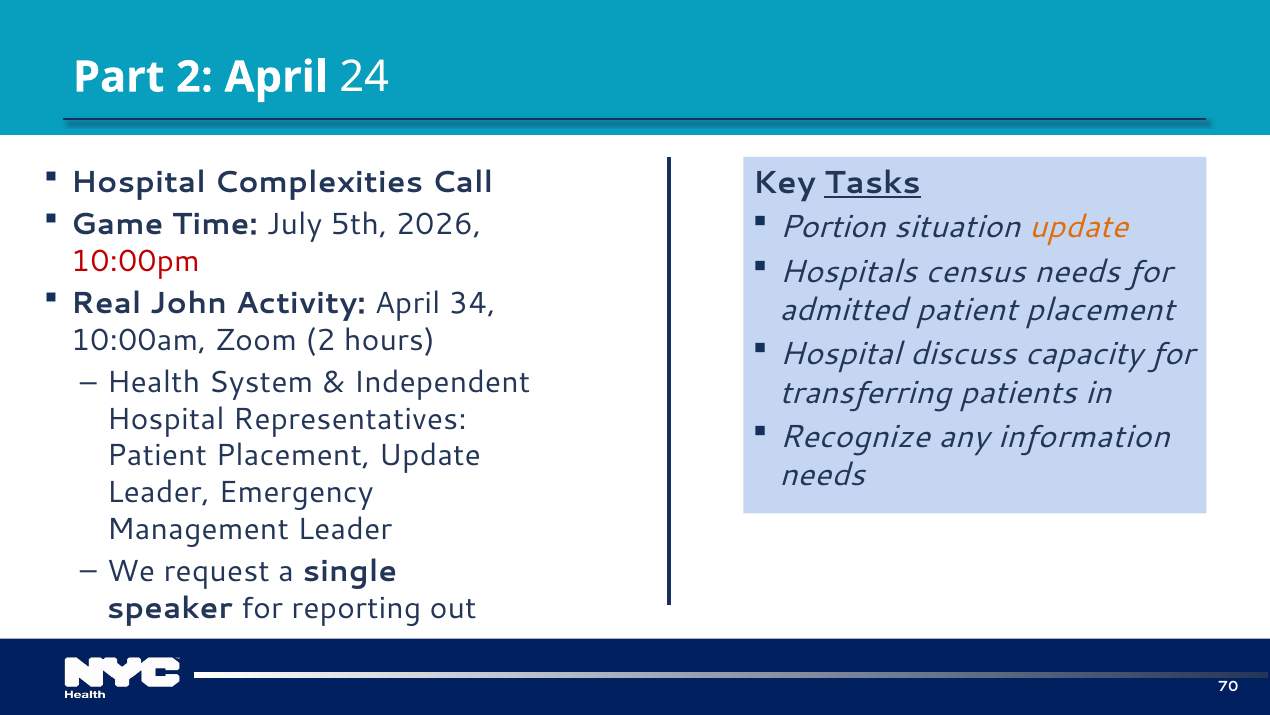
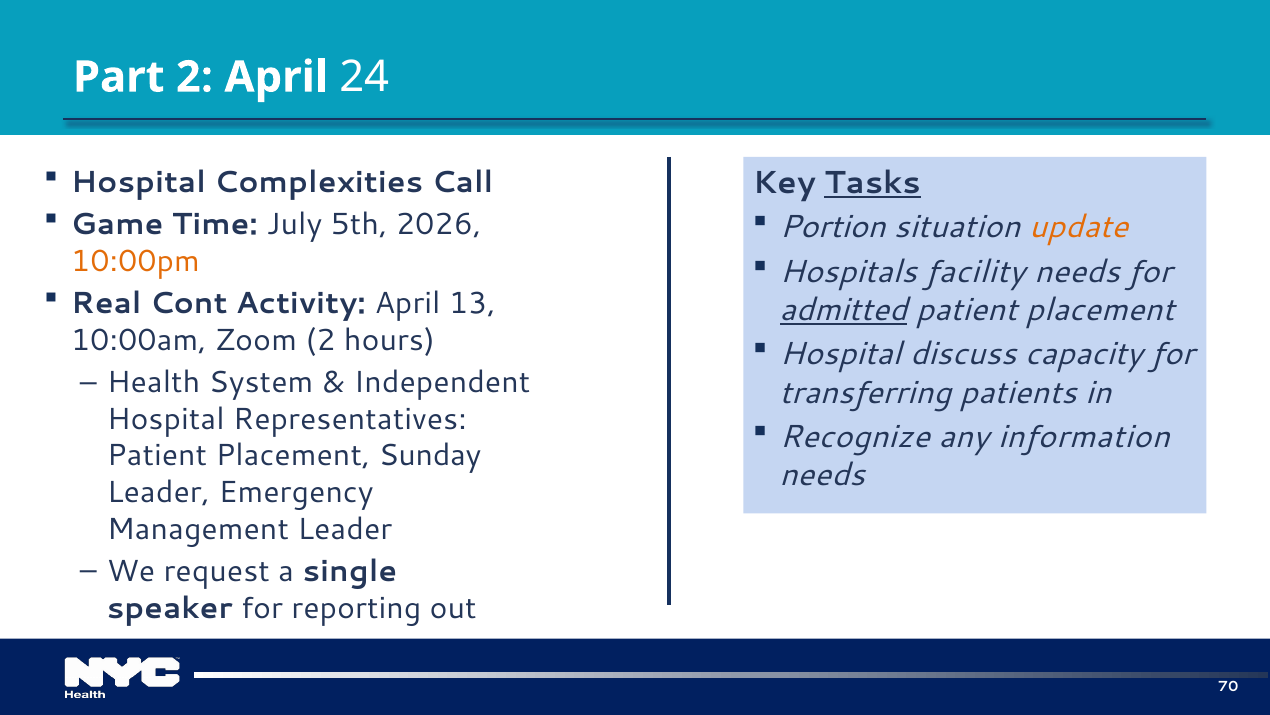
10:00pm colour: red -> orange (135, 261)
census: census -> facility (976, 272)
John: John -> Cont (189, 303)
34: 34 -> 13 (472, 303)
admitted underline: none -> present (843, 310)
Placement Update: Update -> Sunday (430, 456)
